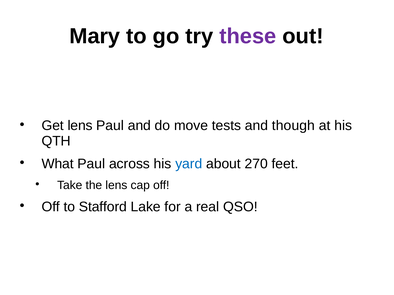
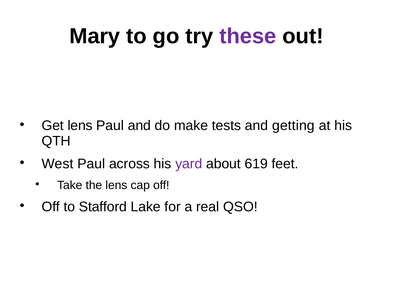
move: move -> make (191, 126)
though: though -> getting (293, 126)
What: What -> West (57, 164)
yard colour: blue -> purple (189, 164)
270: 270 -> 619 (256, 164)
